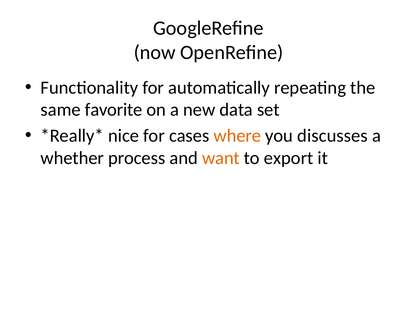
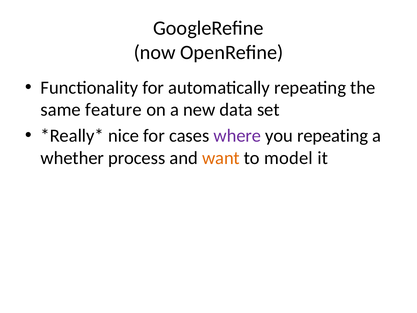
favorite: favorite -> feature (113, 110)
where colour: orange -> purple (237, 136)
you discusses: discusses -> repeating (333, 136)
export: export -> model (289, 158)
